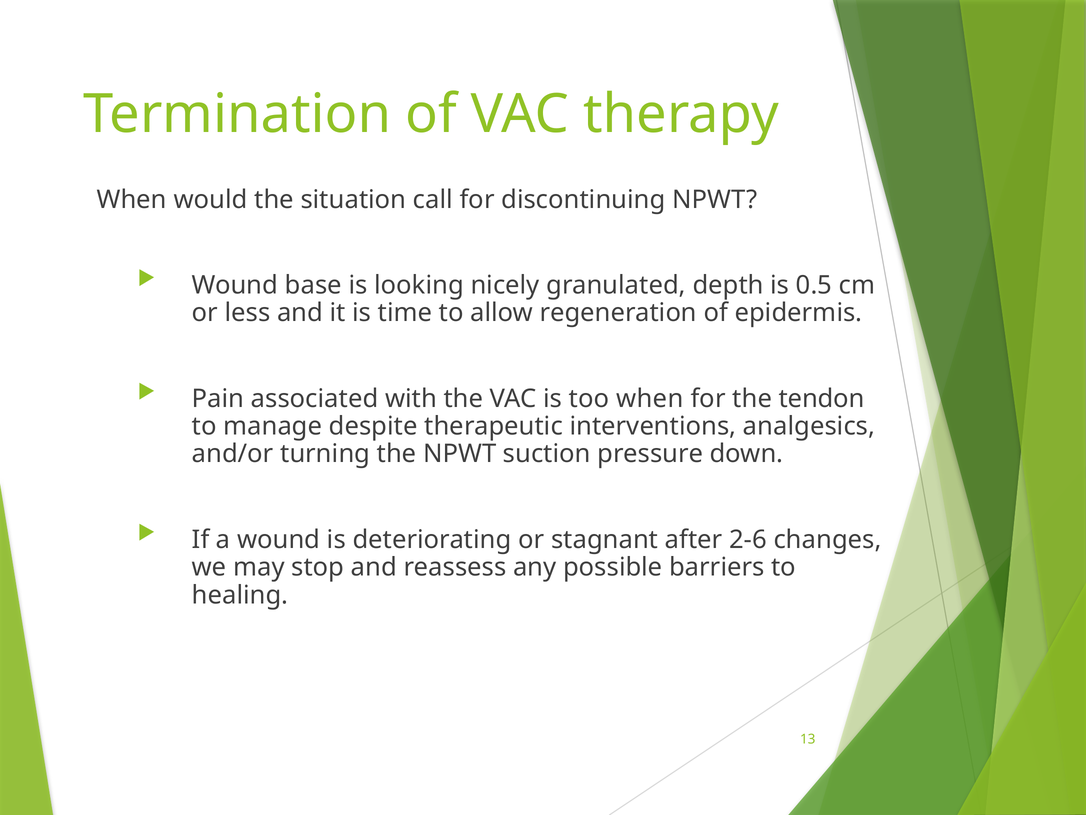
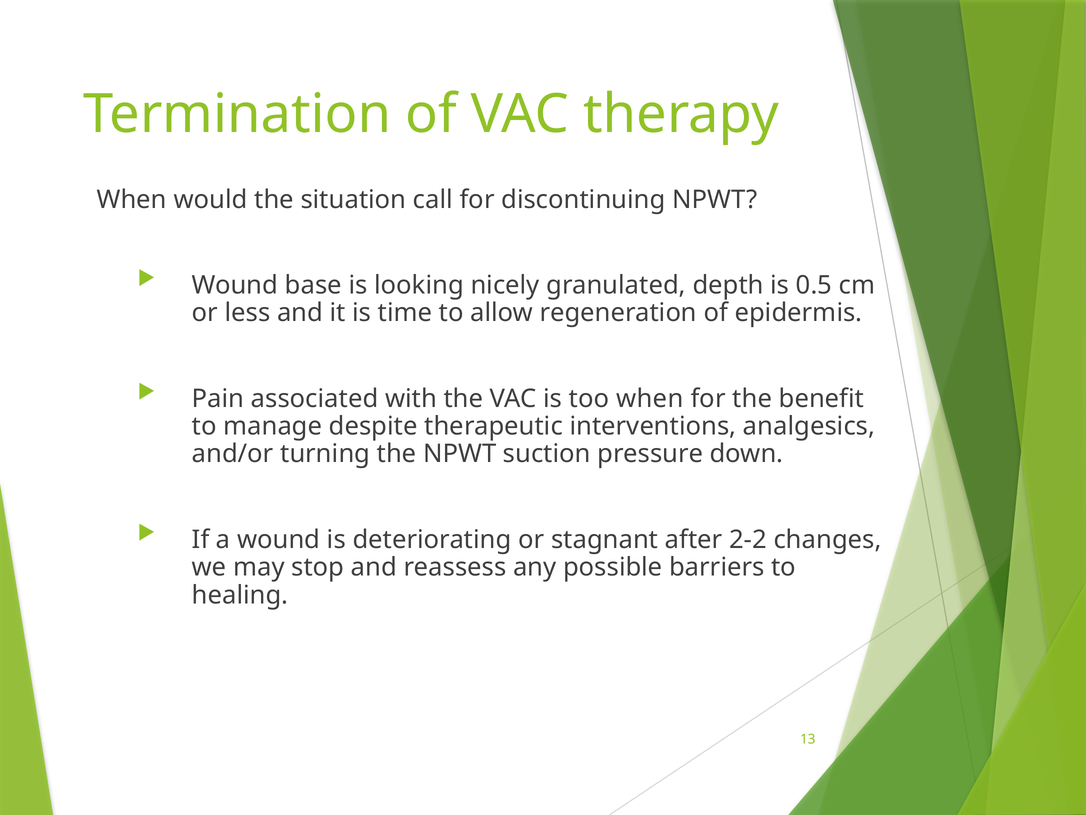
tendon: tendon -> benefit (821, 398)
2-6: 2-6 -> 2-2 (748, 539)
